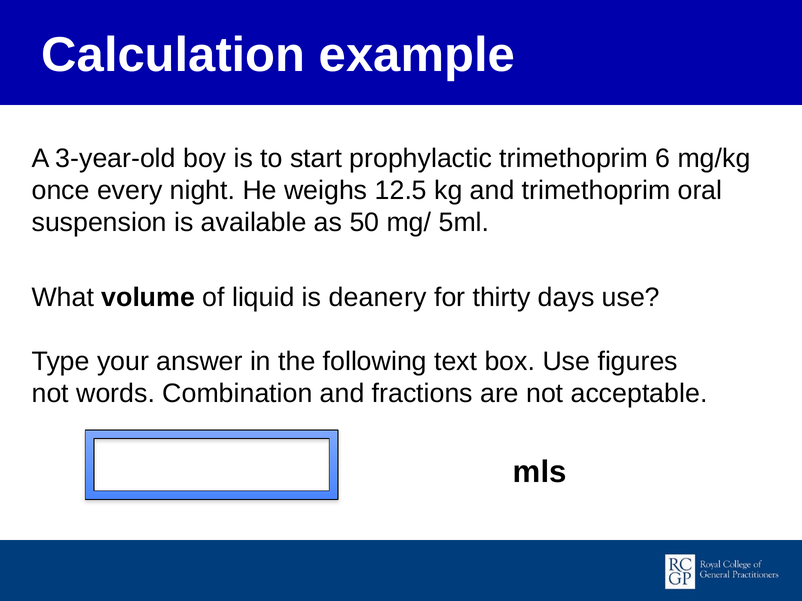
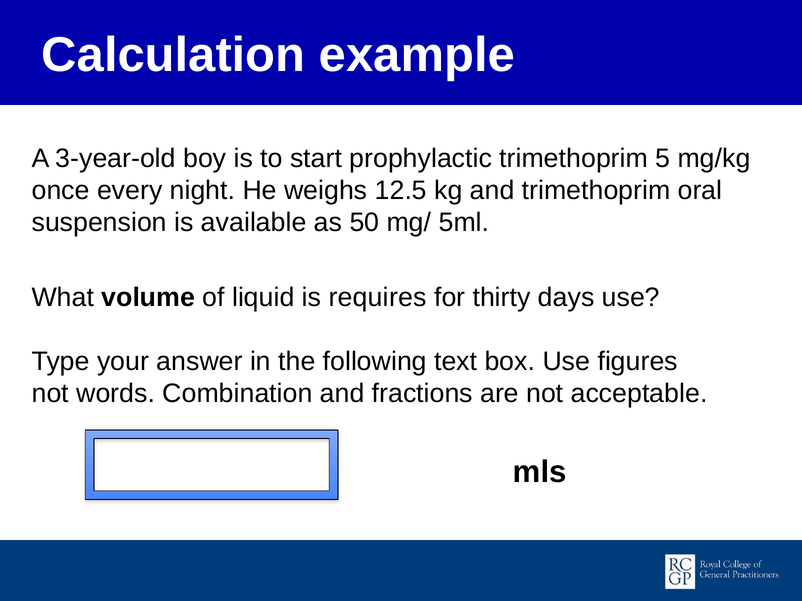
6: 6 -> 5 (663, 159)
deanery: deanery -> requires (378, 298)
